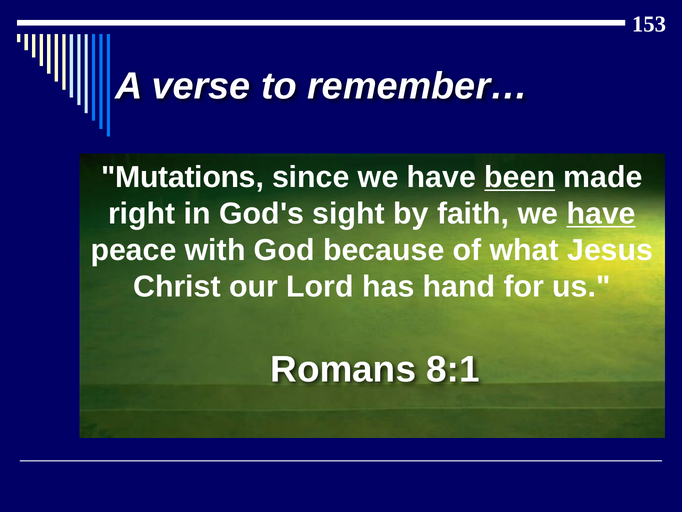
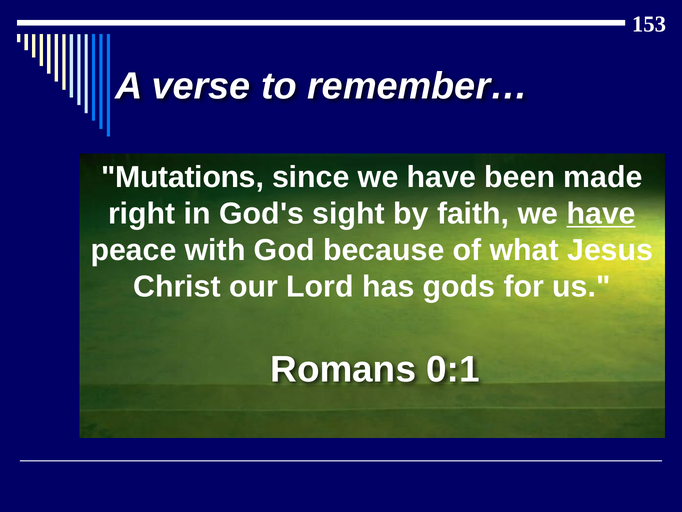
been underline: present -> none (520, 177)
hand: hand -> gods (459, 286)
8:1: 8:1 -> 0:1 (453, 369)
